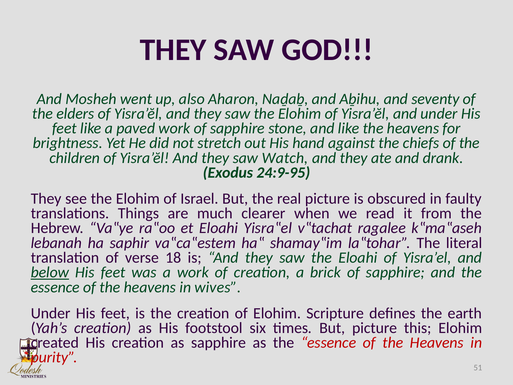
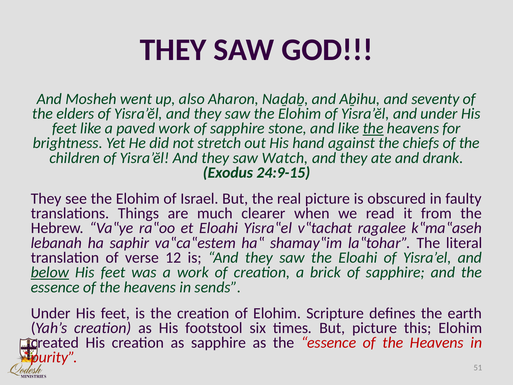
the underline: none -> present (373, 128)
24:9-95: 24:9-95 -> 24:9-15 (283, 172)
18: 18 -> 12 (173, 257)
wives: wives -> sends (218, 287)
